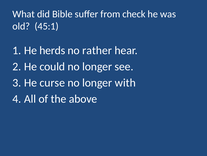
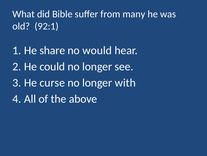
check: check -> many (134, 14)
45:1: 45:1 -> 92:1 (47, 26)
herds: herds -> share (52, 50)
rather: rather -> would (97, 50)
